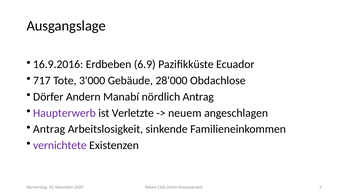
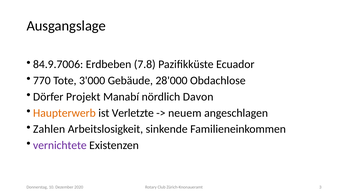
16.9.2016: 16.9.2016 -> 84.9.7006 (58, 64)
6.9: 6.9 -> 7.8 (145, 64)
717: 717 -> 770 (42, 80)
Andern: Andern -> Projekt (83, 97)
nördlich Antrag: Antrag -> Davon (198, 97)
Haupterwerb colour: purple -> orange (64, 113)
Antrag: Antrag -> Zahlen (49, 129)
